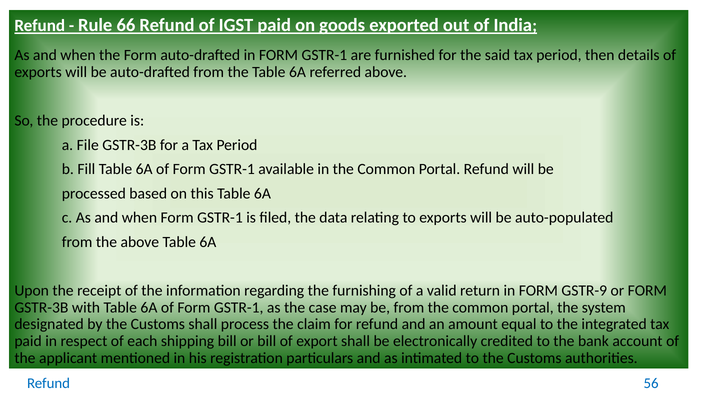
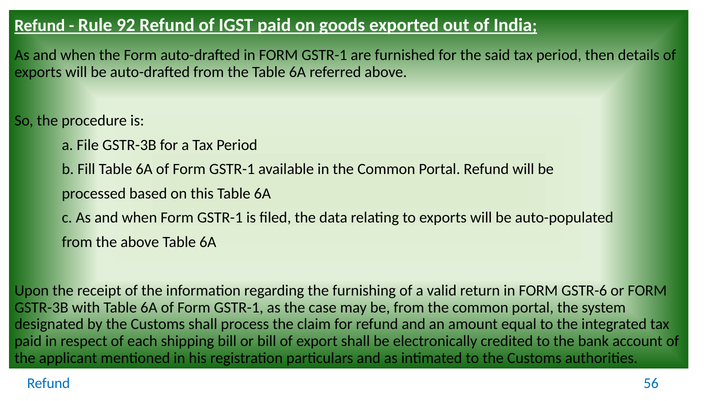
66: 66 -> 92 (126, 25)
GSTR-9: GSTR-9 -> GSTR-6 (584, 291)
